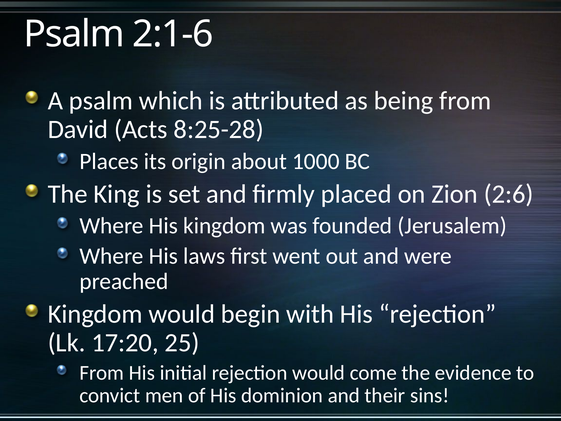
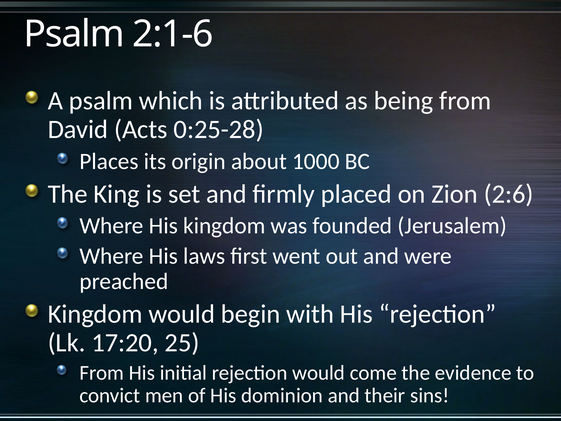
8:25-28: 8:25-28 -> 0:25-28 (219, 129)
